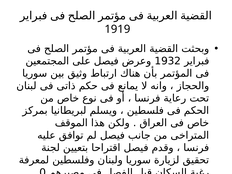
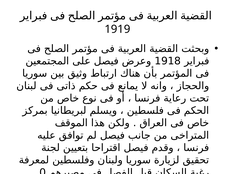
1932: 1932 -> 1918 (168, 61)
